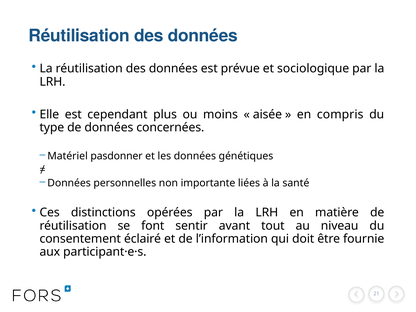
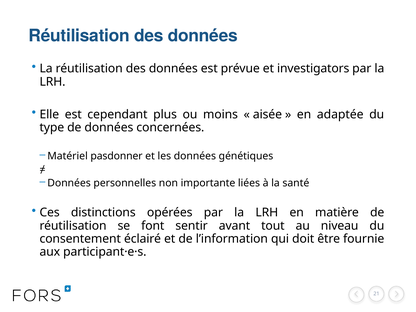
sociologique: sociologique -> investigators (313, 69)
compris: compris -> adaptée (340, 114)
